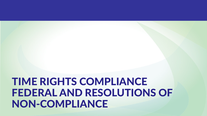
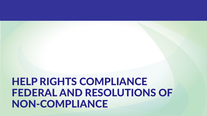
TIME: TIME -> HELP (25, 82)
